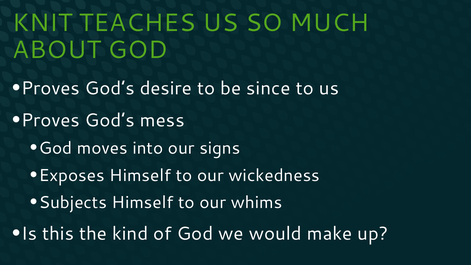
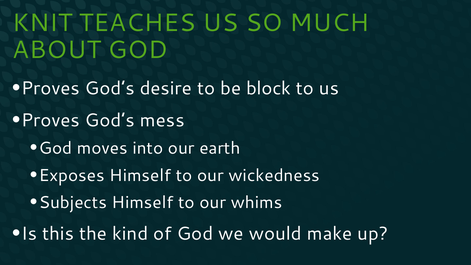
since: since -> block (269, 88)
signs: signs -> earth (220, 148)
